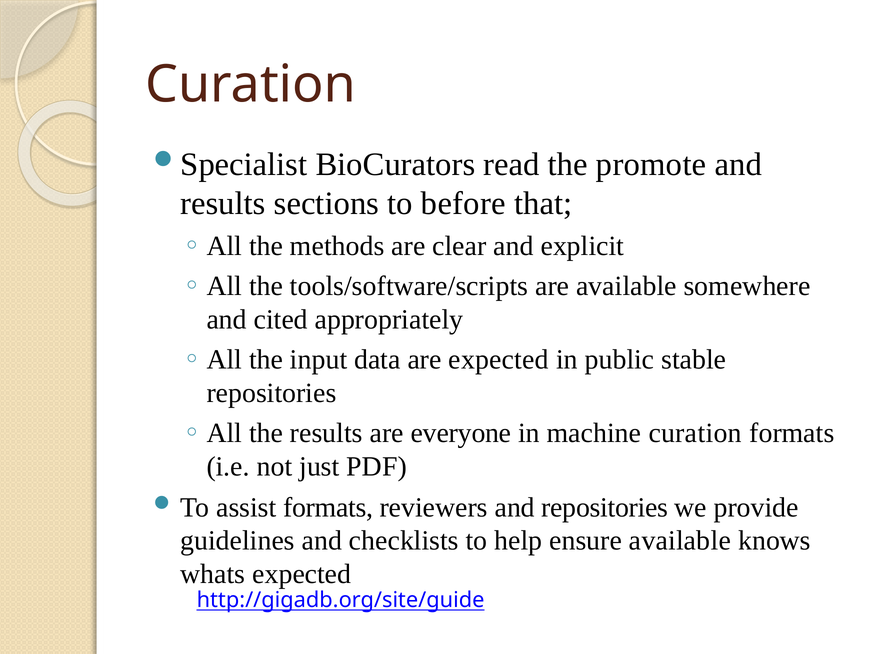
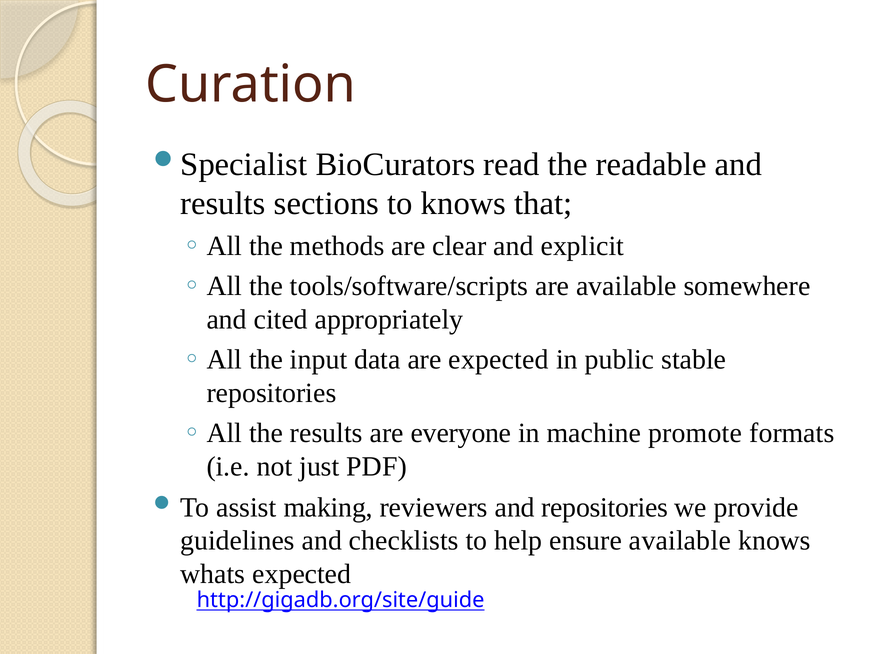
promote: promote -> readable (651, 164)
to before: before -> knows (464, 204)
machine curation: curation -> promote (695, 433)
assist formats: formats -> making (328, 507)
